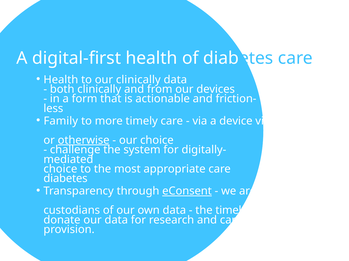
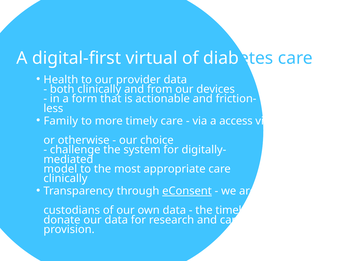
digital-first health: health -> virtual (152, 58)
our clinically: clinically -> provider (138, 80)
device: device -> access (236, 121)
otherwise underline: present -> none (84, 141)
choice: choice -> model (60, 169)
diabetes: diabetes -> clinically (65, 179)
